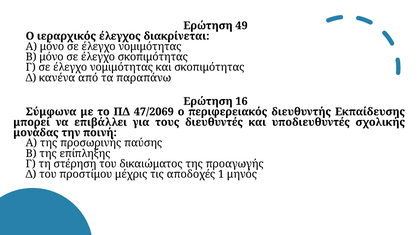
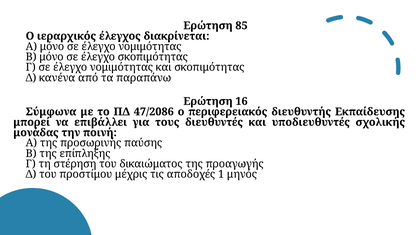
49: 49 -> 85 (241, 26)
47/2069: 47/2069 -> 47/2086 (154, 112)
